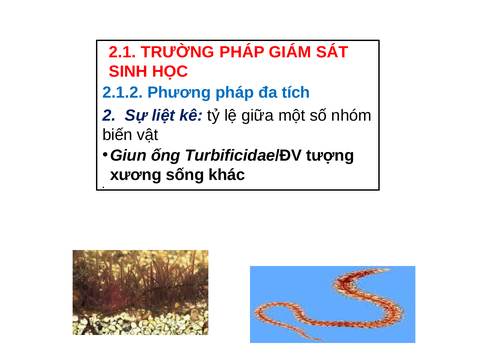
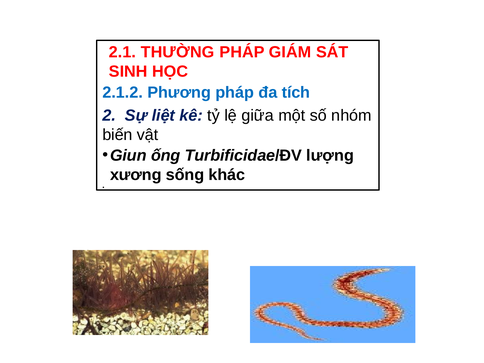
TRƯỜNG: TRƯỜNG -> THƯỜNG (178, 52)
tượng: tượng -> lượng (330, 156)
